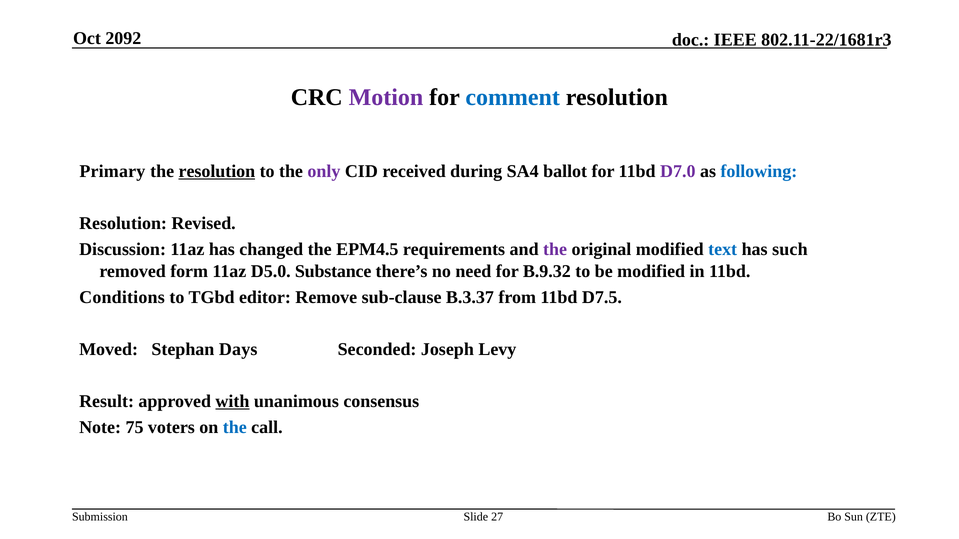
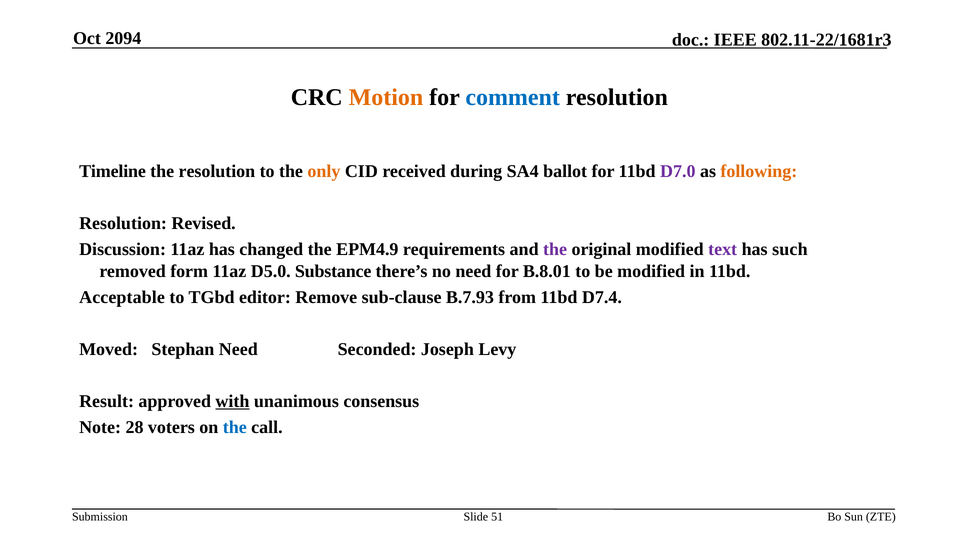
2092: 2092 -> 2094 (123, 38)
Motion colour: purple -> orange (386, 98)
Primary: Primary -> Timeline (113, 171)
resolution underline: present -> none (217, 171)
only colour: purple -> orange (324, 171)
following colour: blue -> orange (759, 171)
EPM4.5: EPM4.5 -> EPM4.9 (367, 250)
text colour: blue -> purple (723, 250)
B.9.32: B.9.32 -> B.8.01 (547, 271)
Conditions: Conditions -> Acceptable (122, 297)
B.3.37: B.3.37 -> B.7.93 (470, 297)
D7.5: D7.5 -> D7.4 (602, 297)
Stephan Days: Days -> Need (238, 350)
75: 75 -> 28 (135, 428)
27: 27 -> 51 (497, 517)
